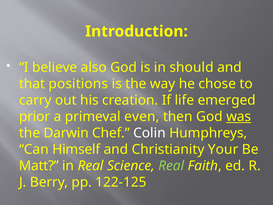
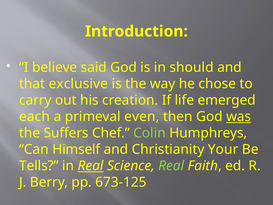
also: also -> said (94, 67)
positions: positions -> exclusive (78, 84)
prior: prior -> each (35, 117)
Darwin: Darwin -> Suffers (66, 133)
Colin colour: white -> light green (149, 133)
Matt: Matt -> Tells (39, 166)
Real underline: none -> present (91, 166)
122-125: 122-125 -> 673-125 (121, 182)
